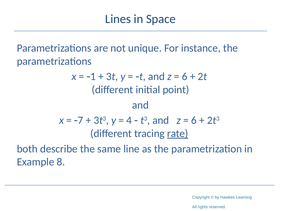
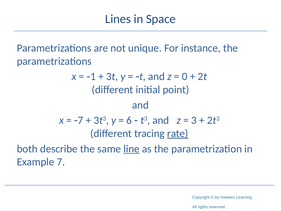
6: 6 -> 0 (185, 76)
4: 4 -> 6 (129, 120)
6: 6 -> 3 (194, 120)
line underline: none -> present (132, 149)
8: 8 -> 7 (61, 162)
